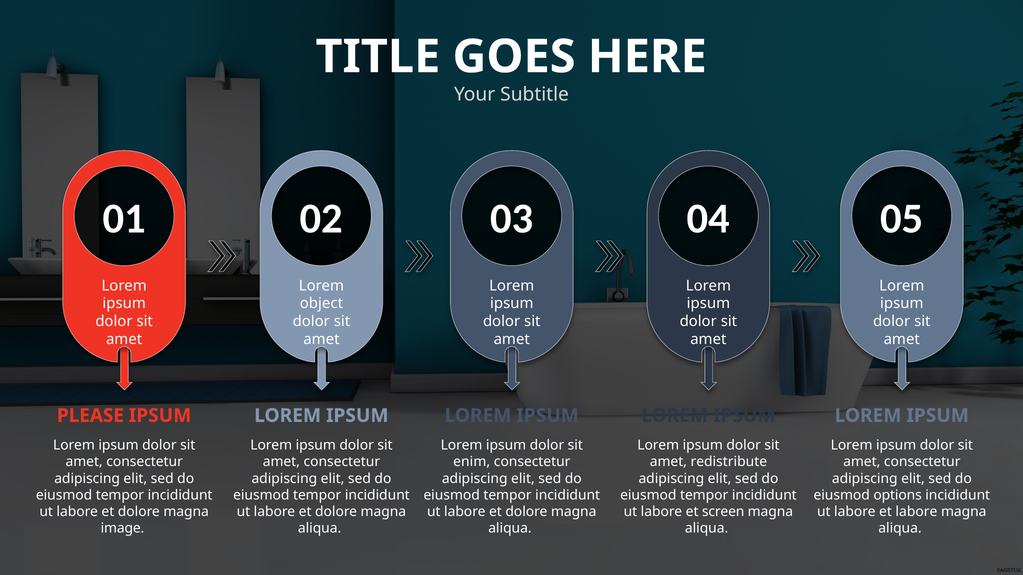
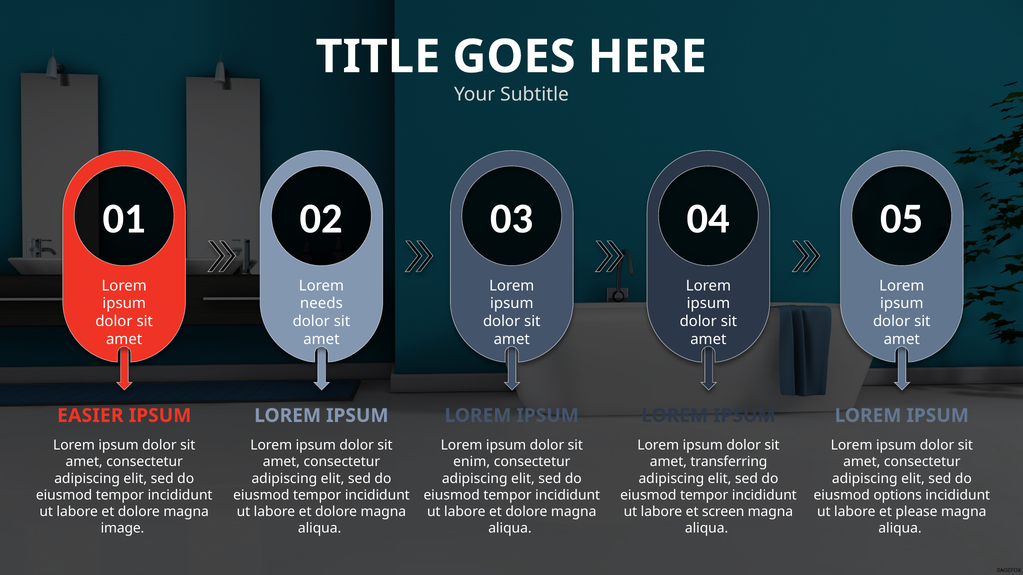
object: object -> needs (321, 304)
PLEASE: PLEASE -> EASIER (90, 416)
redistribute: redistribute -> transferring (729, 462)
et labore: labore -> please (916, 512)
